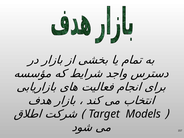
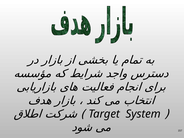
Models: Models -> System (143, 114)
